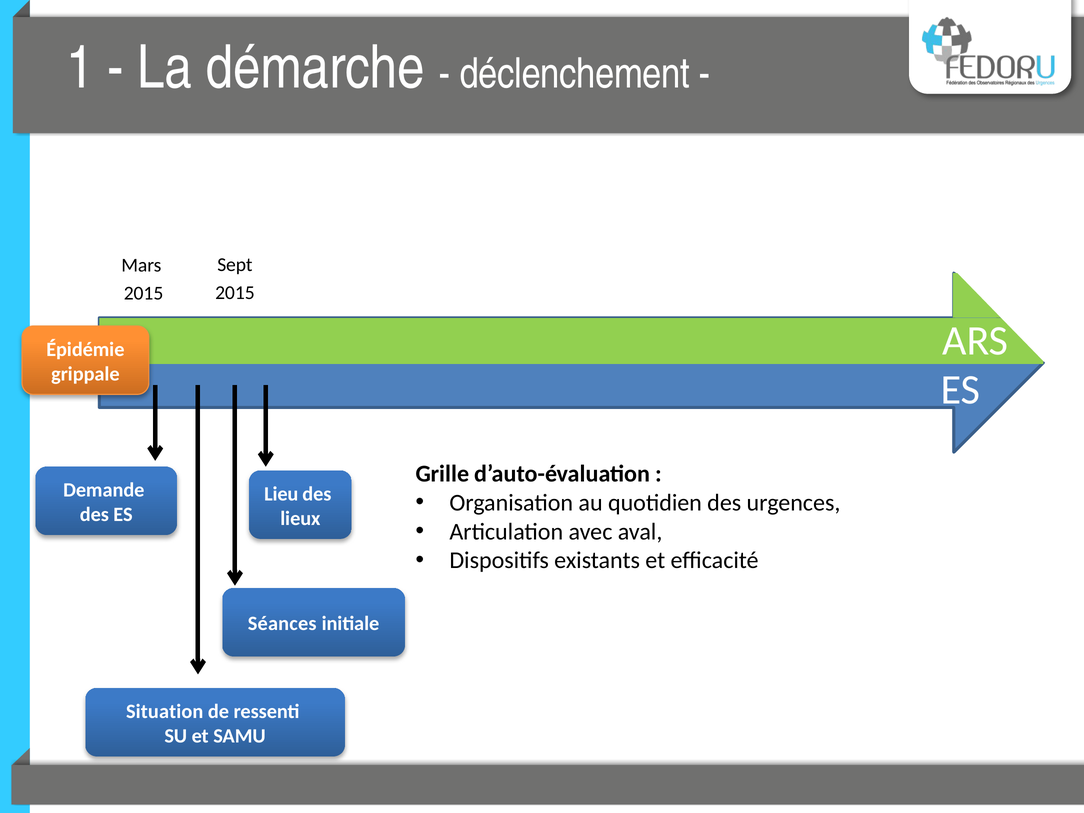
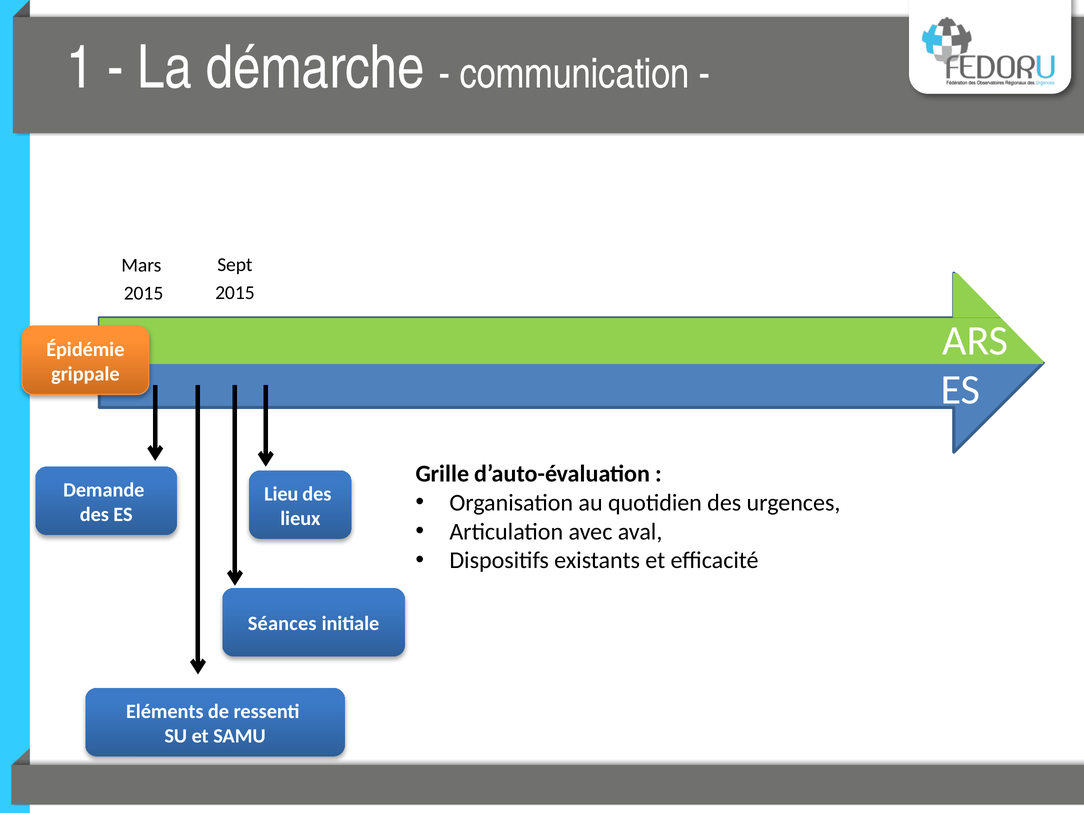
déclenchement: déclenchement -> communication (575, 74)
Situation: Situation -> Eléments (165, 712)
